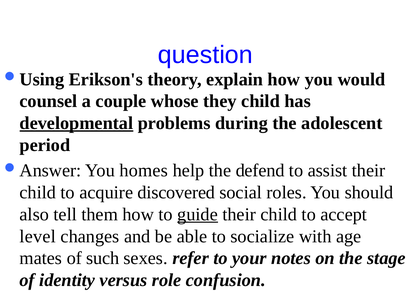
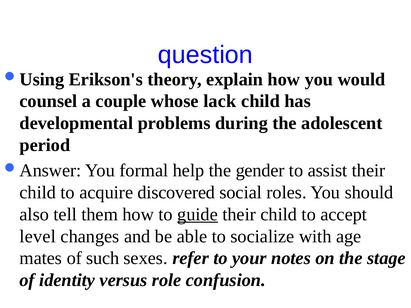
they: they -> lack (220, 101)
developmental underline: present -> none (76, 123)
homes: homes -> formal (144, 171)
defend: defend -> gender (260, 171)
